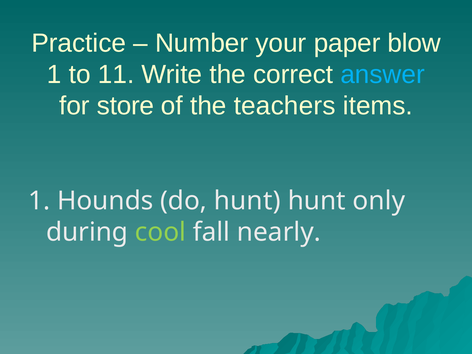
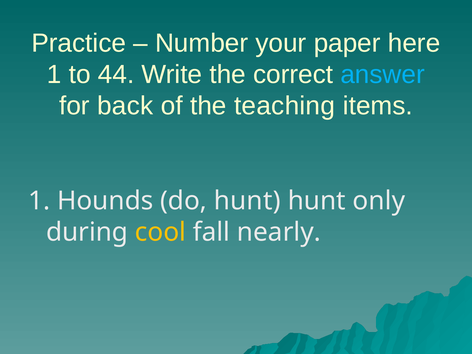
blow: blow -> here (414, 43)
11: 11 -> 44 (116, 75)
store: store -> back (125, 106)
teachers: teachers -> teaching (285, 106)
cool colour: light green -> yellow (160, 232)
